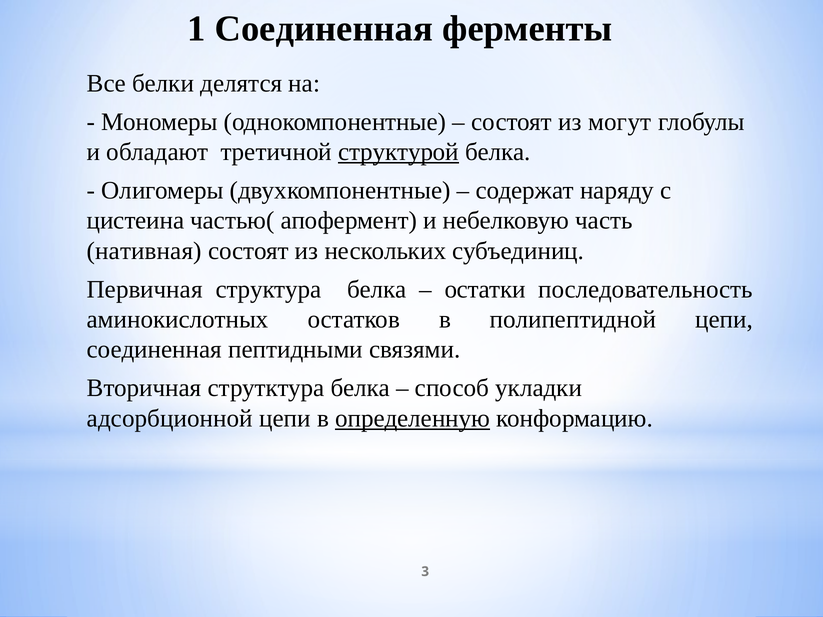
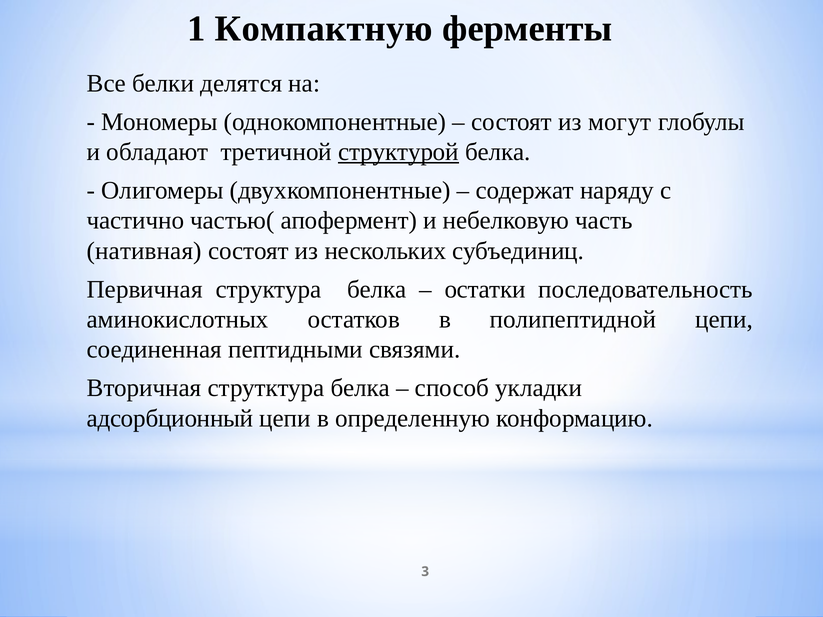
1 Соединенная: Соединенная -> Компактную (324, 29)
цистеина: цистеина -> частично (135, 221)
адсорбционной: адсорбционной -> адсорбционный (170, 418)
определенную underline: present -> none (413, 418)
